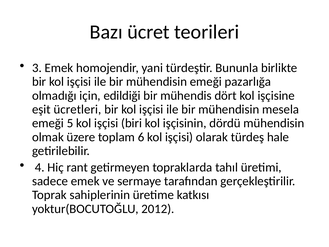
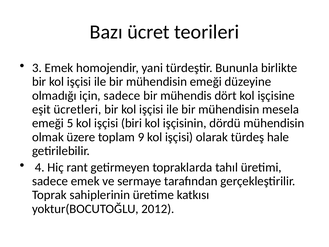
pazarlığa: pazarlığa -> düzeyine (248, 82)
için edildiği: edildiği -> sadece (122, 95)
6: 6 -> 9 (141, 137)
